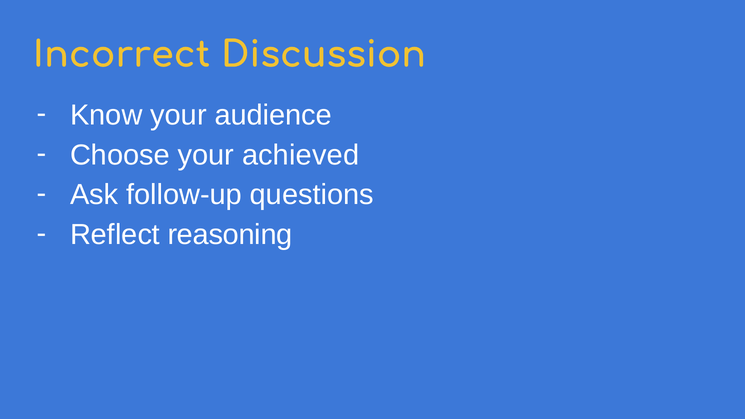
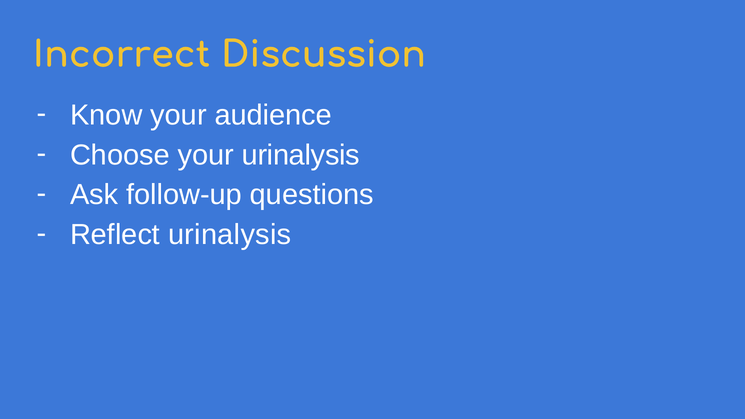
your achieved: achieved -> urinalysis (301, 155)
Reflect reasoning: reasoning -> urinalysis (230, 235)
